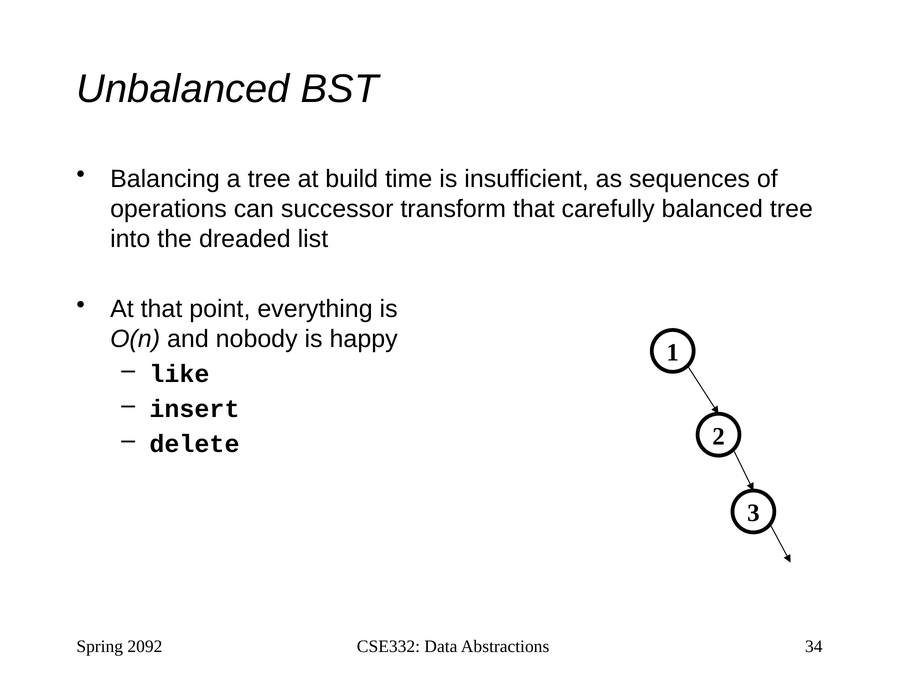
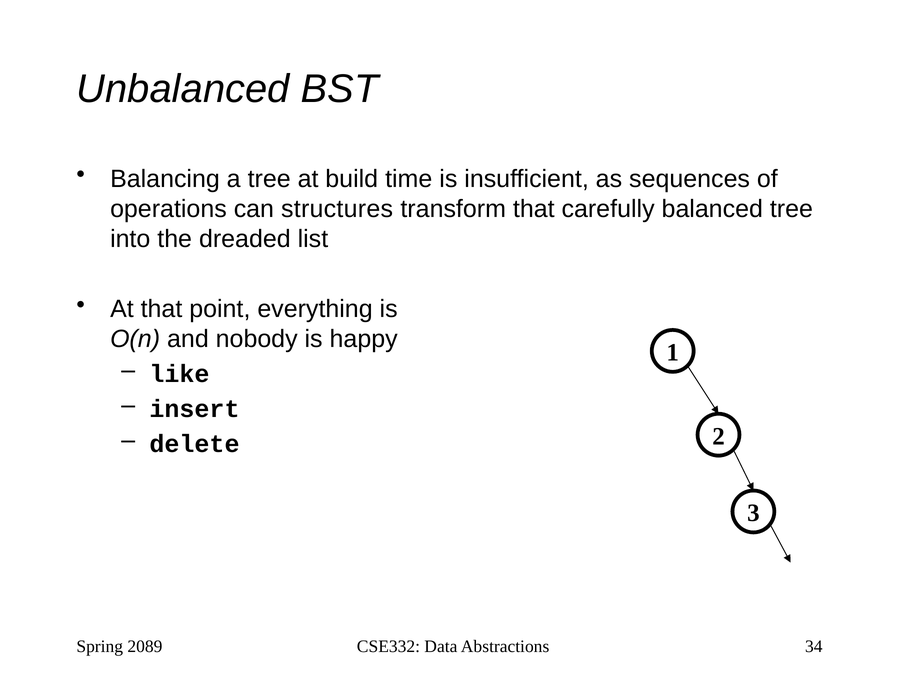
successor: successor -> structures (337, 209)
2092: 2092 -> 2089 (145, 646)
